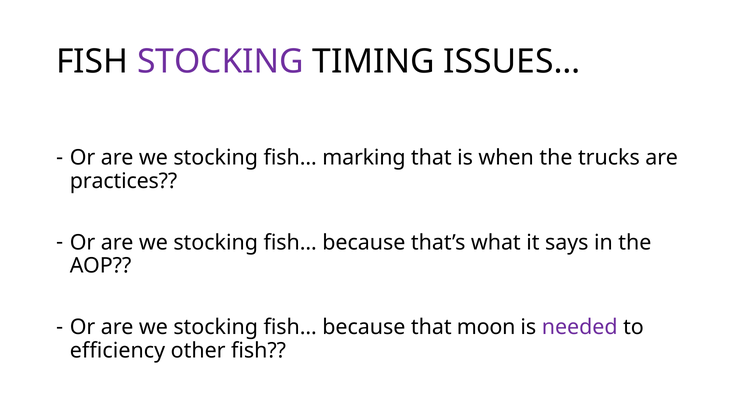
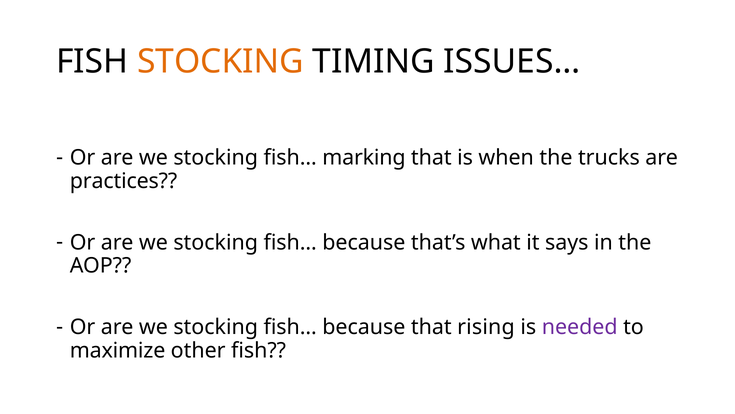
STOCKING colour: purple -> orange (220, 62)
moon: moon -> rising (486, 327)
efficiency: efficiency -> maximize (118, 350)
